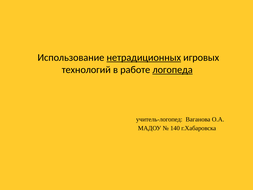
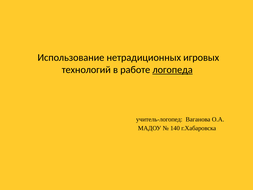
нетрадиционных underline: present -> none (144, 57)
